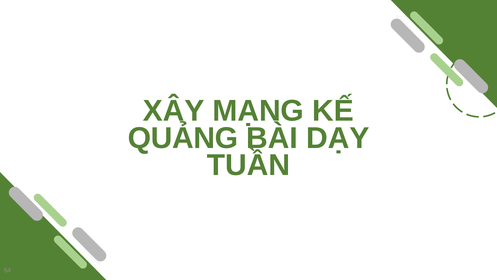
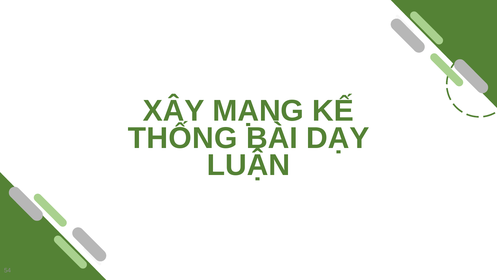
QUẢNG: QUẢNG -> THỐNG (183, 138)
TUẦN: TUẦN -> LUẬN (248, 165)
